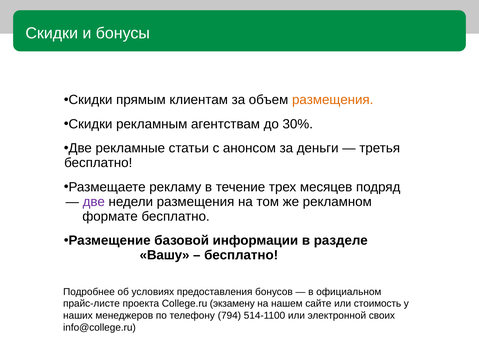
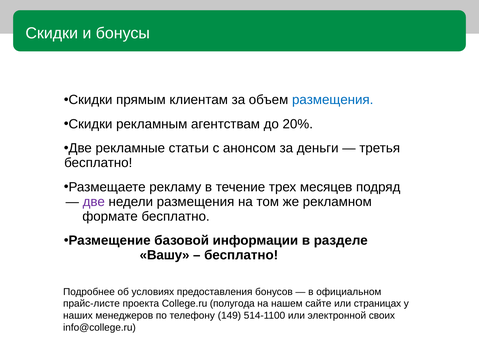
размещения colour: orange -> blue (333, 100)
30%: 30% -> 20% (298, 124)
экзамену: экзамену -> полугода (232, 304)
стоимость: стоимость -> страницах (378, 304)
794: 794 -> 149 (229, 316)
